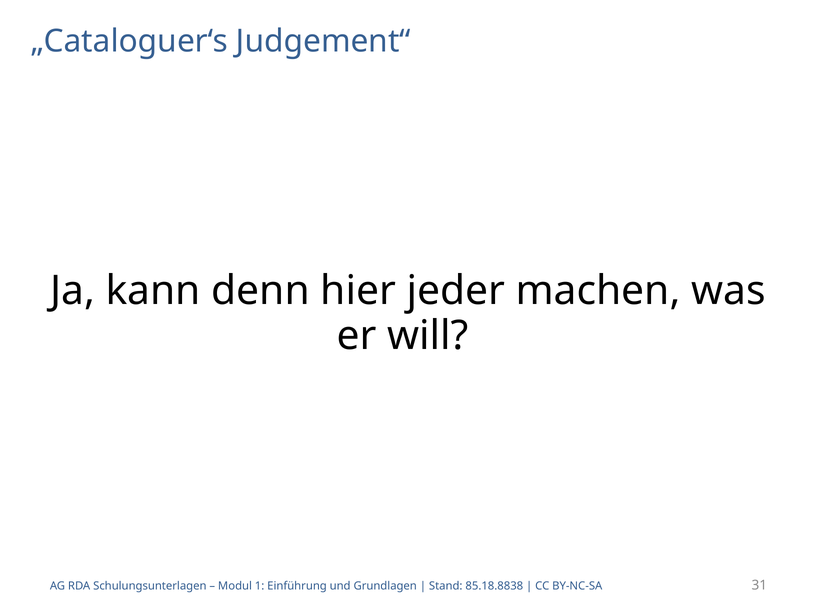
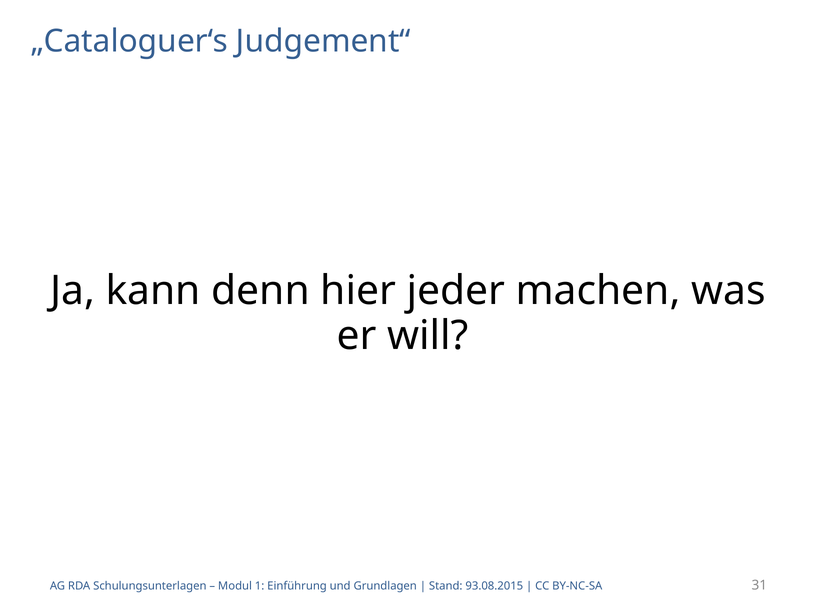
85.18.8838: 85.18.8838 -> 93.08.2015 (494, 586)
